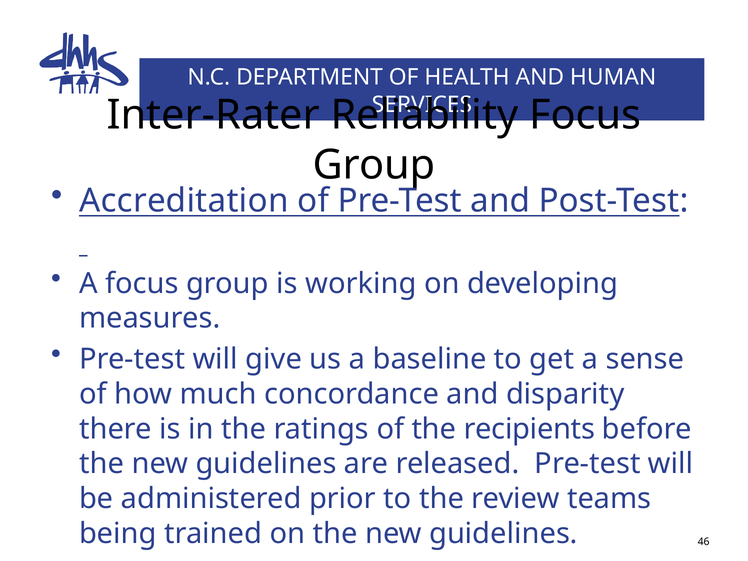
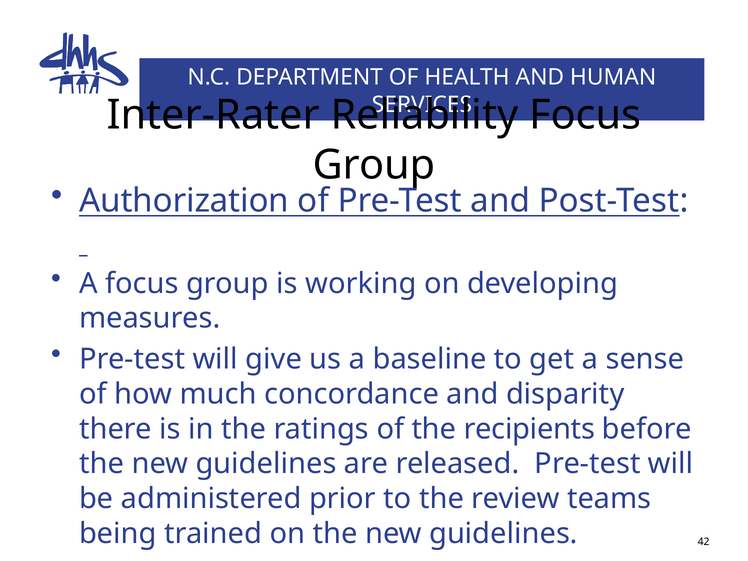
Accreditation: Accreditation -> Authorization (184, 201)
46: 46 -> 42 (704, 542)
